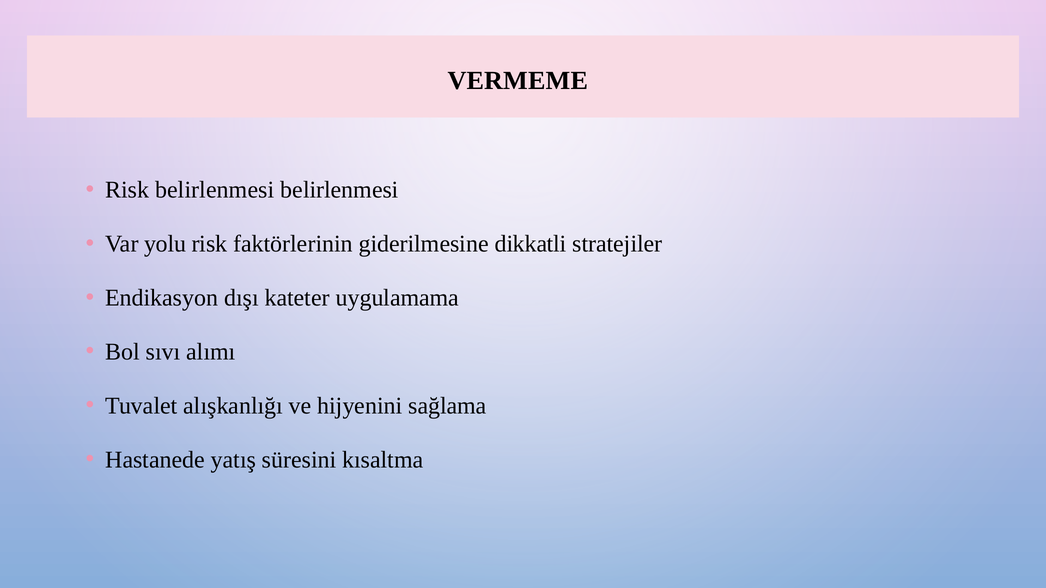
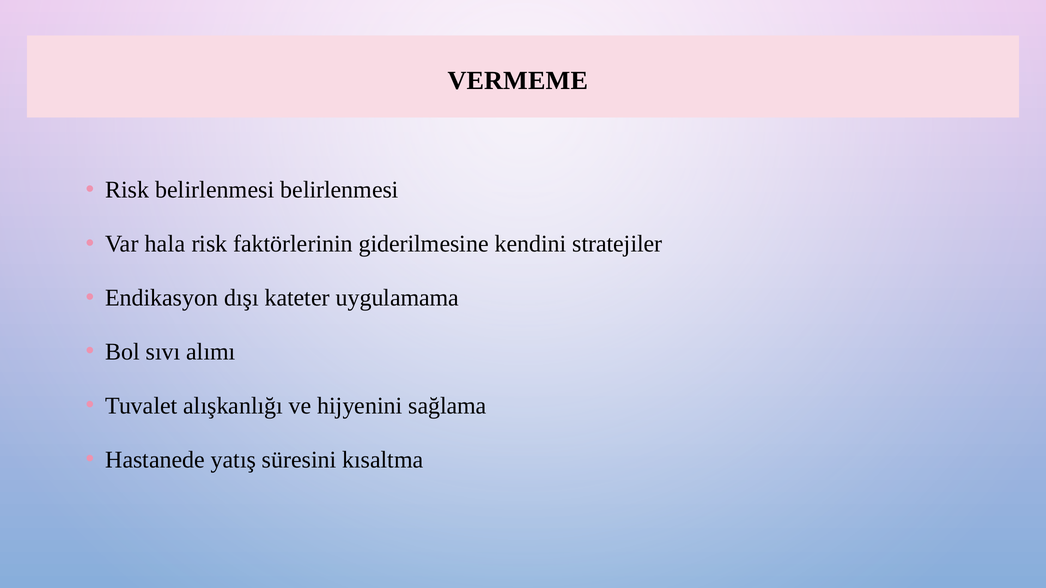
yolu: yolu -> hala (165, 244)
dikkatli: dikkatli -> kendini (531, 244)
